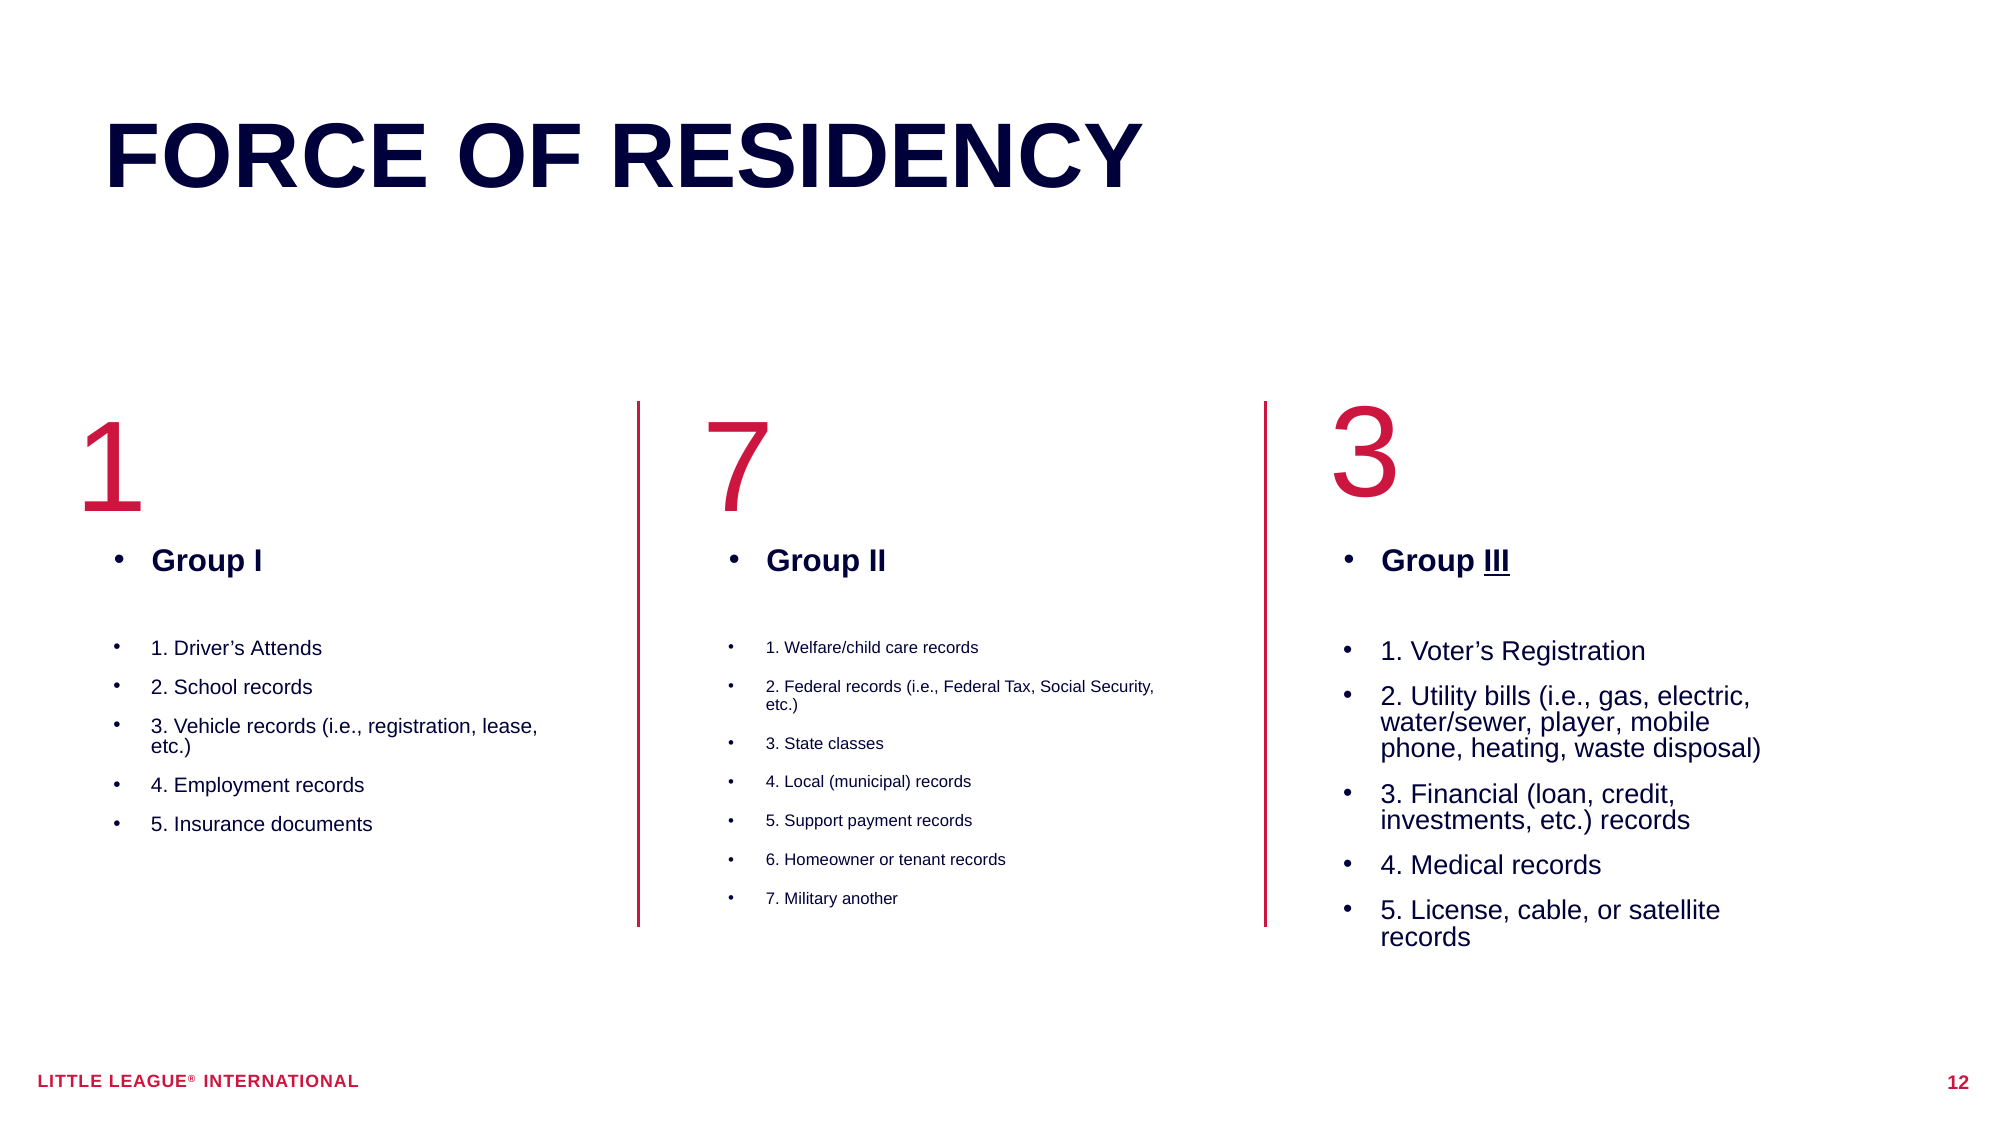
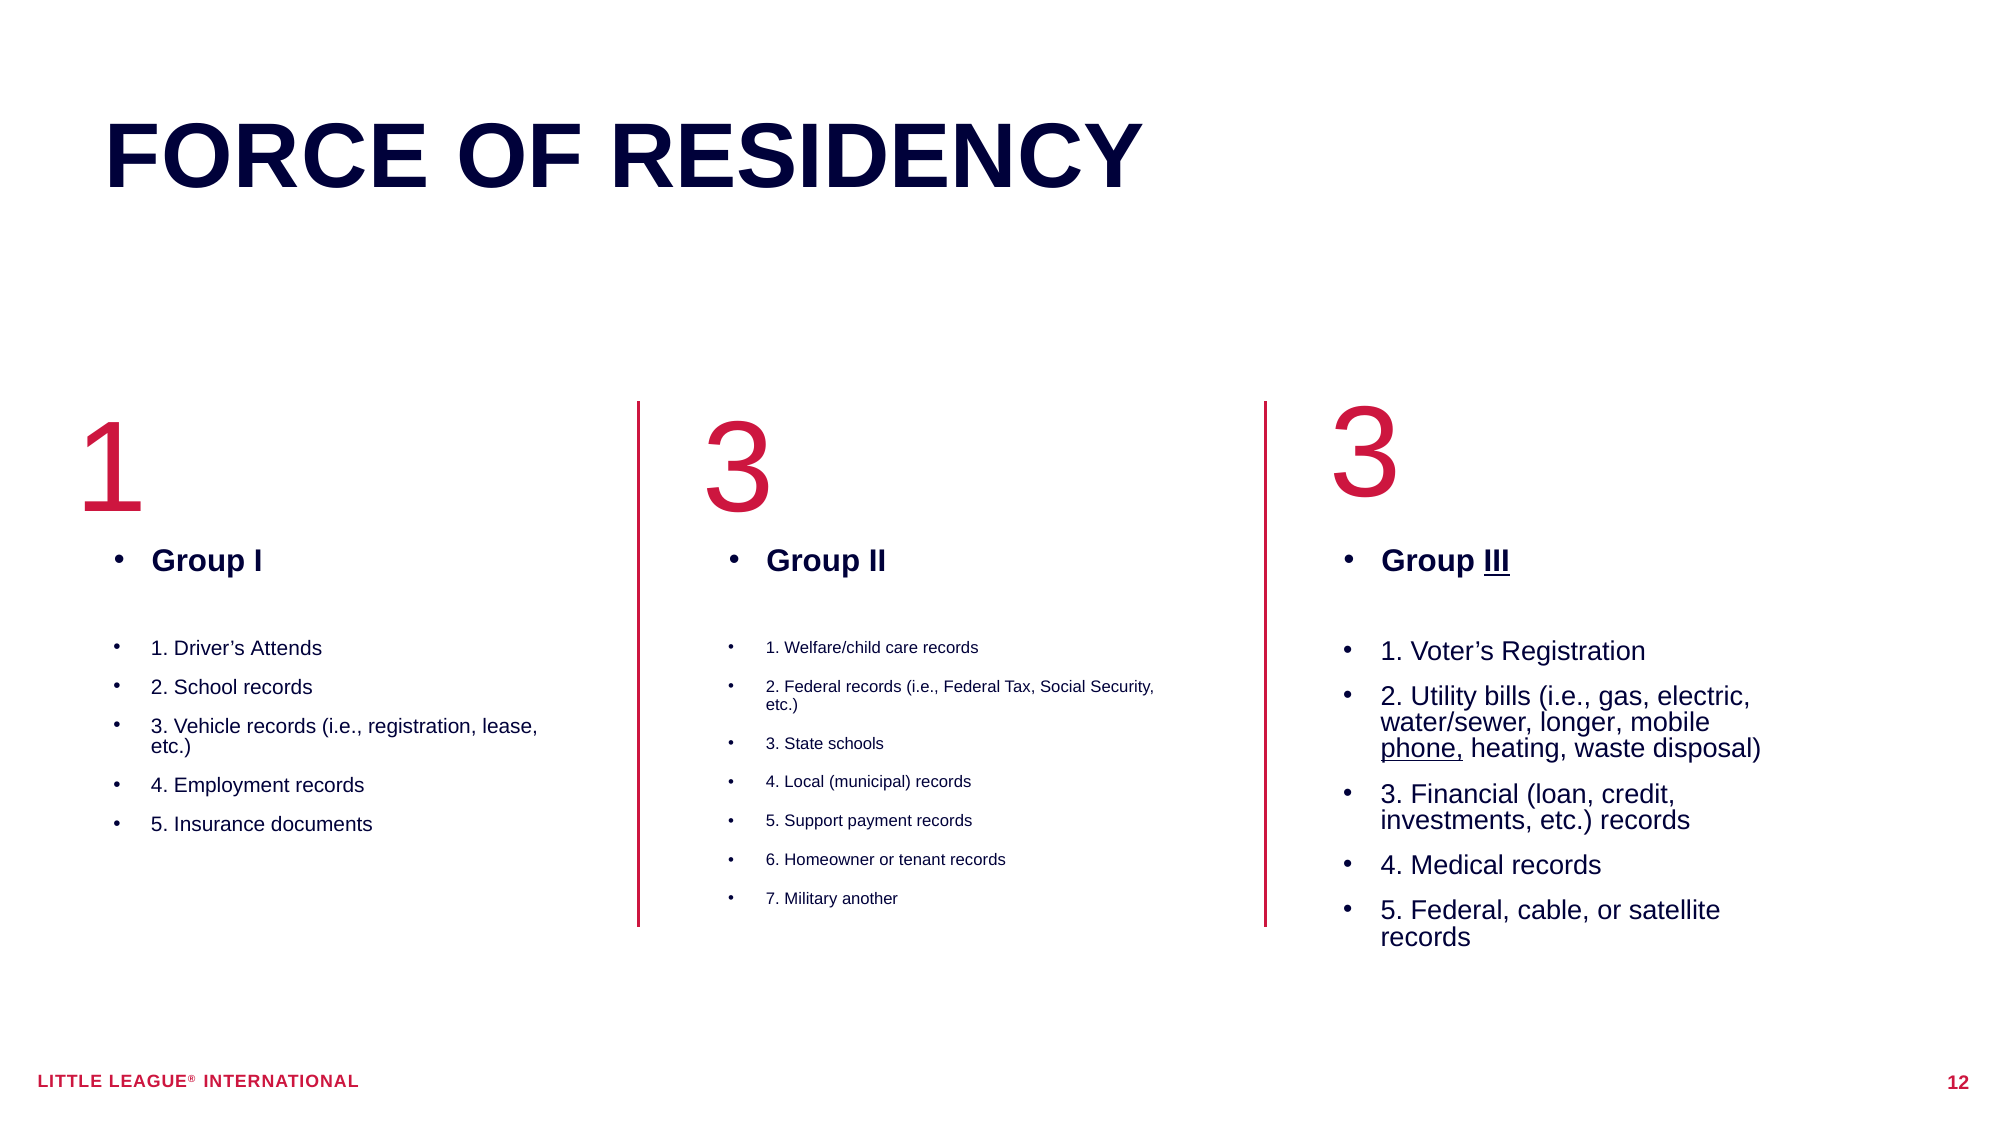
1 7: 7 -> 3 (738, 469)
player: player -> longer (1581, 723)
classes: classes -> schools (856, 744)
phone underline: none -> present (1422, 749)
5 License: License -> Federal (1460, 911)
